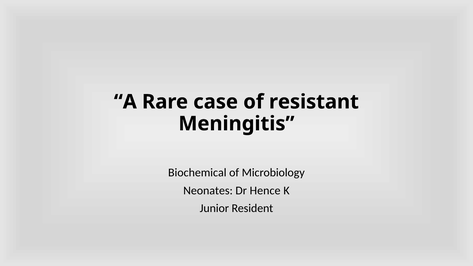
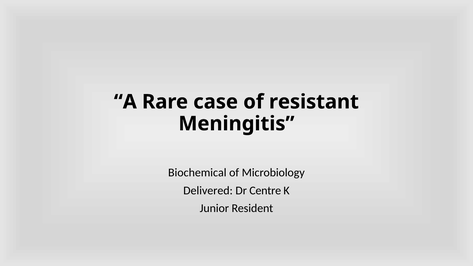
Neonates: Neonates -> Delivered (208, 190)
Hence: Hence -> Centre (265, 190)
